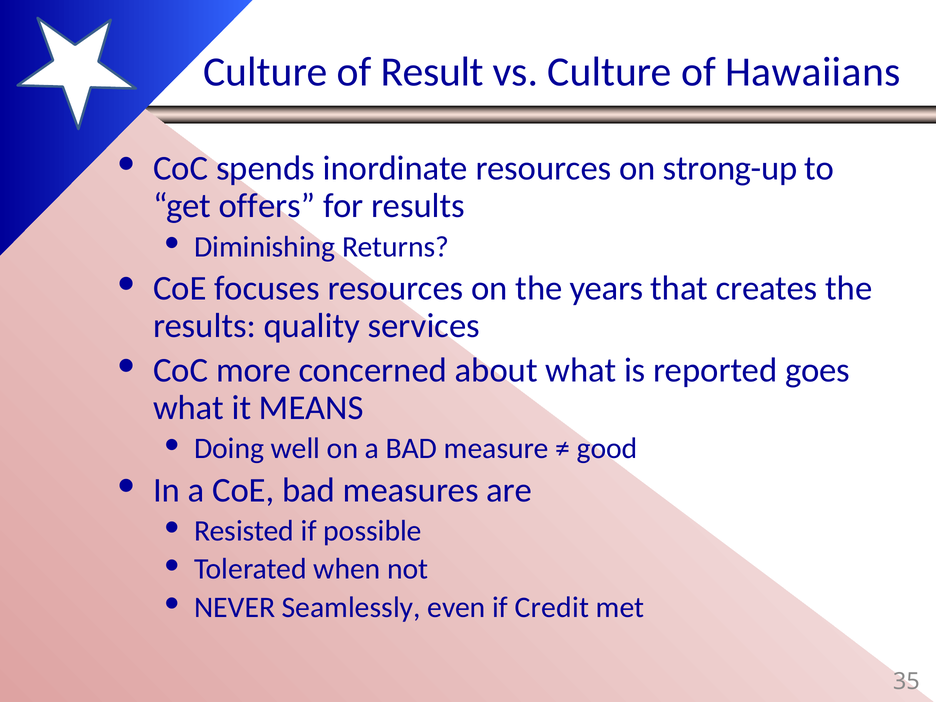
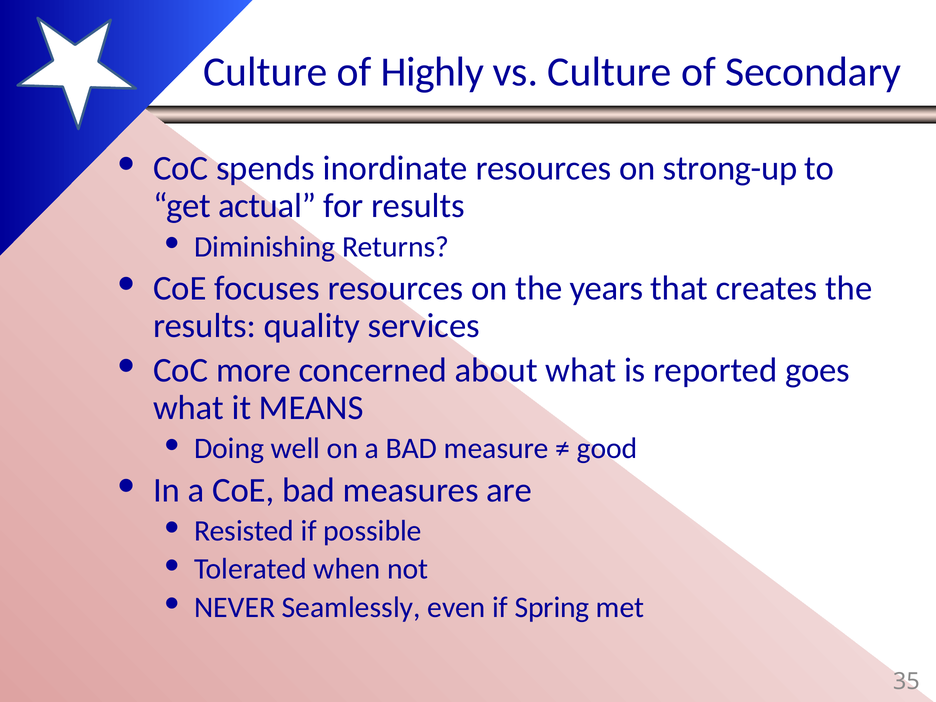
Result: Result -> Highly (432, 72)
Hawaiians: Hawaiians -> Secondary (813, 72)
offers: offers -> actual (267, 206)
Credit: Credit -> Spring (552, 607)
